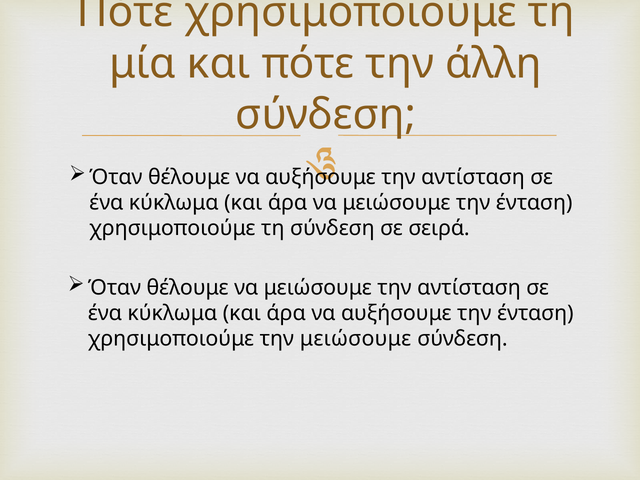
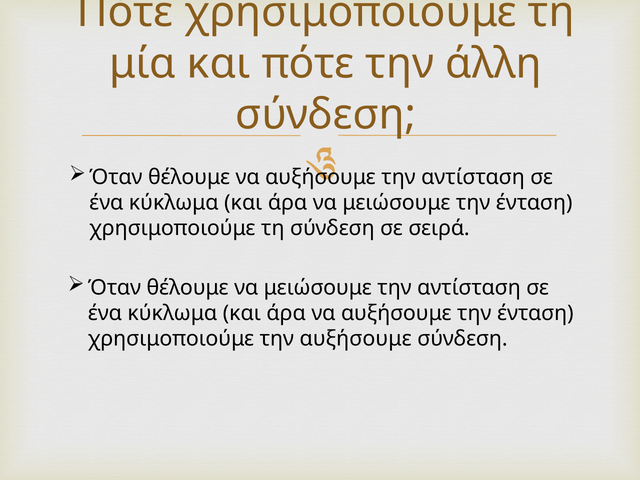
την μειώσουμε: μειώσουμε -> αυξήσουμε (356, 339)
